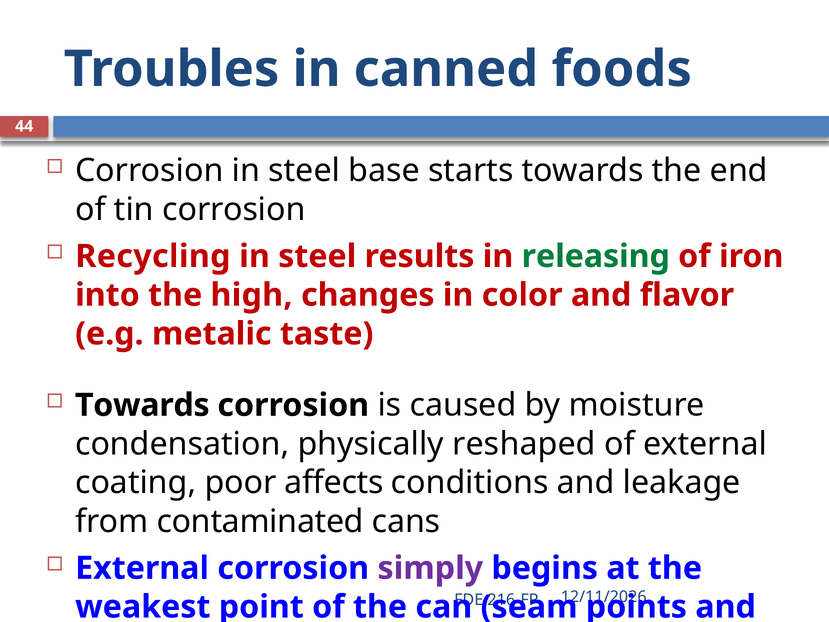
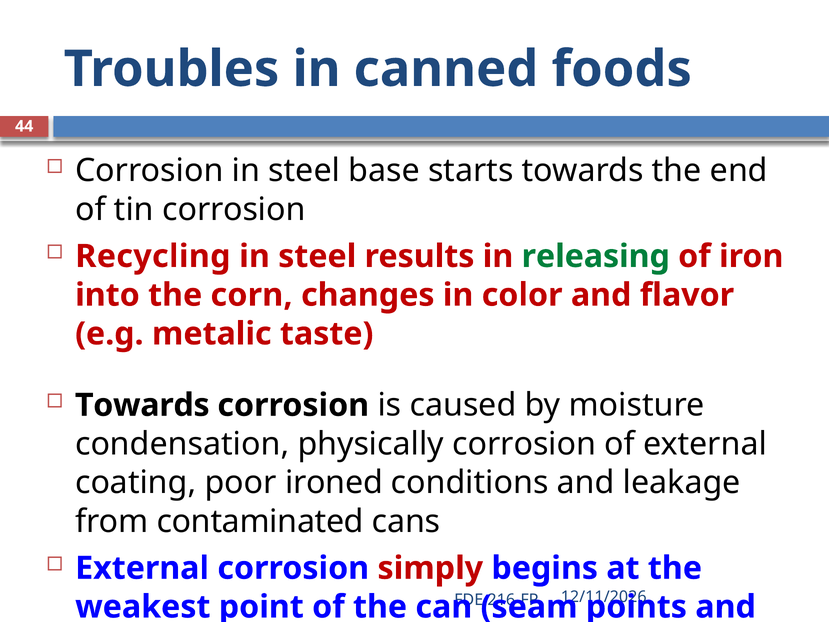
high: high -> corn (252, 295)
physically reshaped: reshaped -> corrosion (524, 444)
affects: affects -> ironed (334, 482)
simply colour: purple -> red (430, 568)
